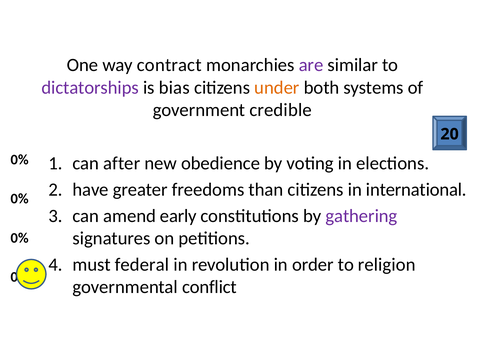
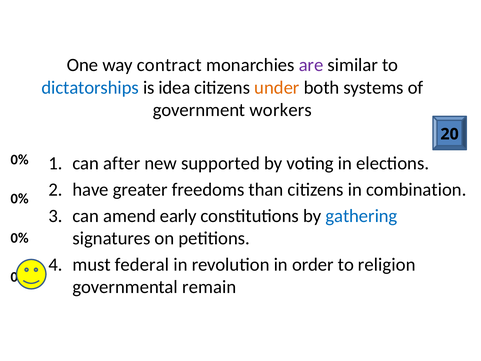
dictatorships colour: purple -> blue (90, 87)
bias: bias -> idea (174, 87)
credible: credible -> workers (281, 110)
obedience: obedience -> supported (221, 163)
international: international -> combination (416, 189)
gathering colour: purple -> blue (361, 216)
conflict: conflict -> remain (209, 287)
